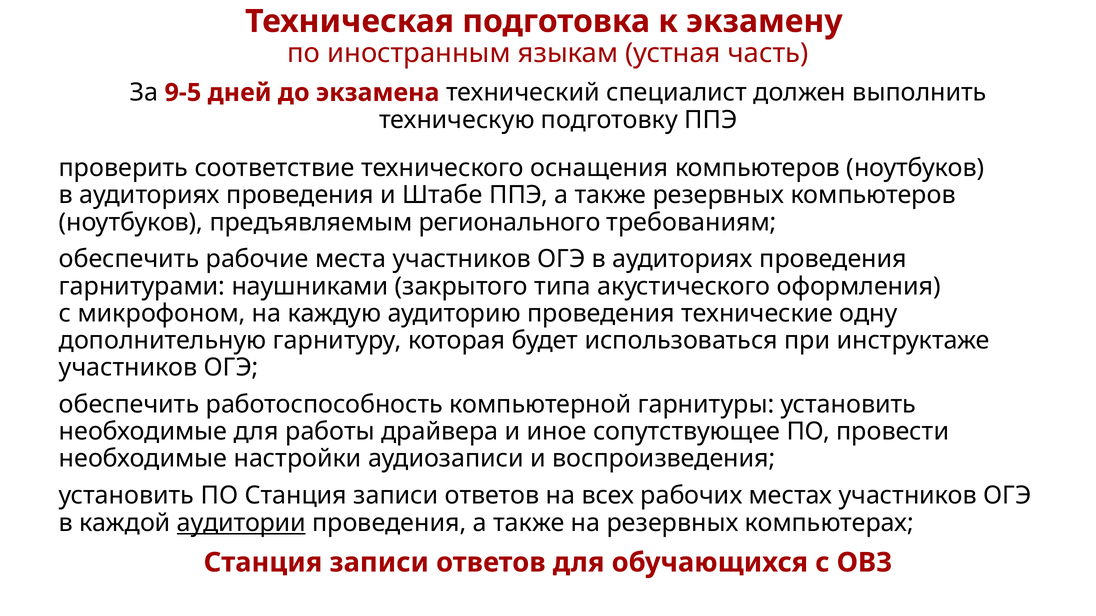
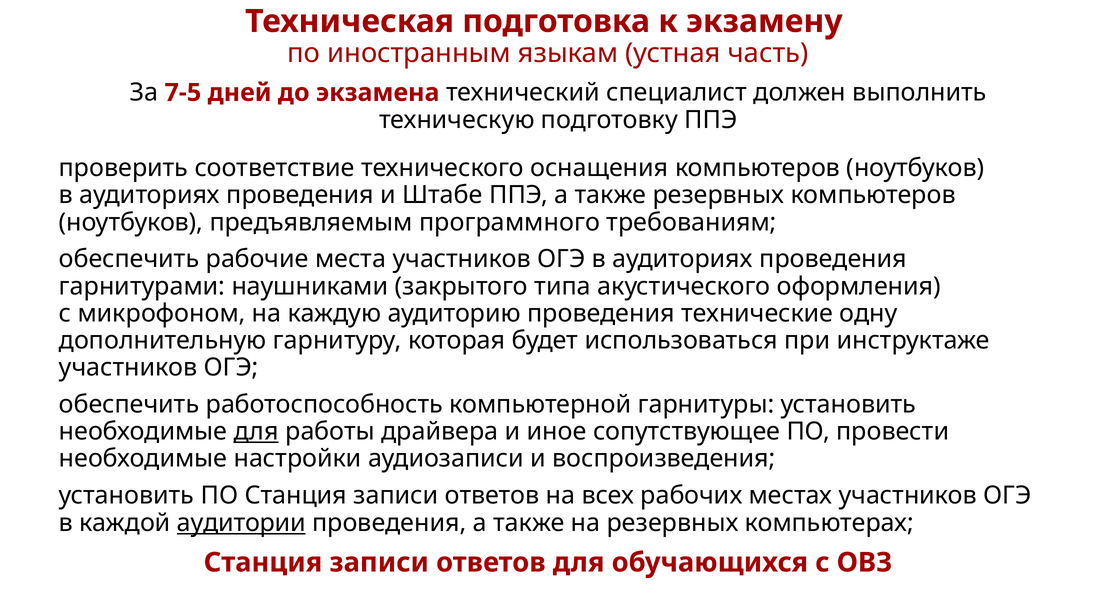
9-5: 9-5 -> 7-5 (183, 93)
регионального: регионального -> программного (510, 222)
для underline: none -> present (256, 432)
